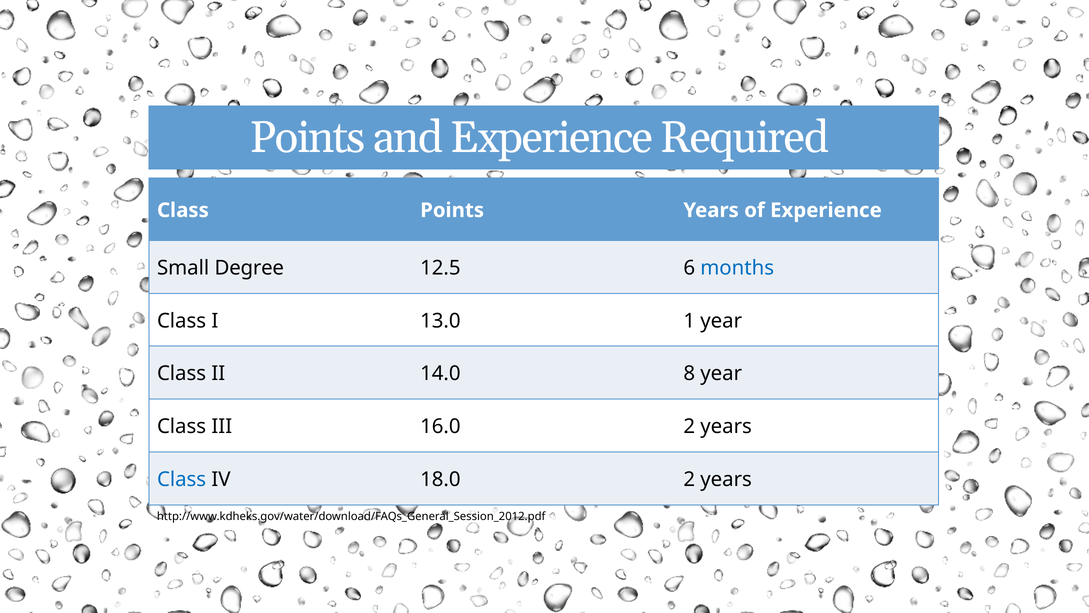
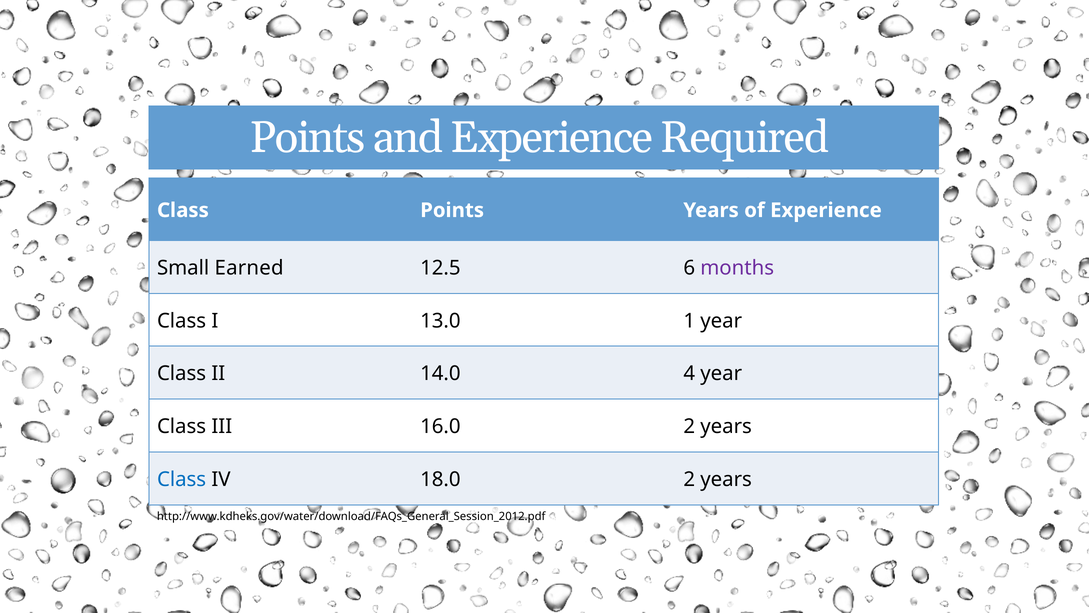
Degree: Degree -> Earned (249, 268)
months colour: blue -> purple (737, 268)
8: 8 -> 4 (689, 373)
